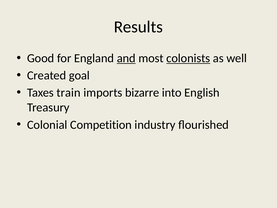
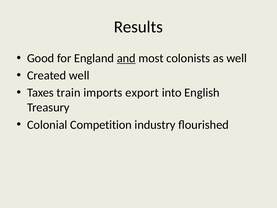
colonists underline: present -> none (188, 58)
Created goal: goal -> well (79, 75)
bizarre: bizarre -> export (142, 93)
